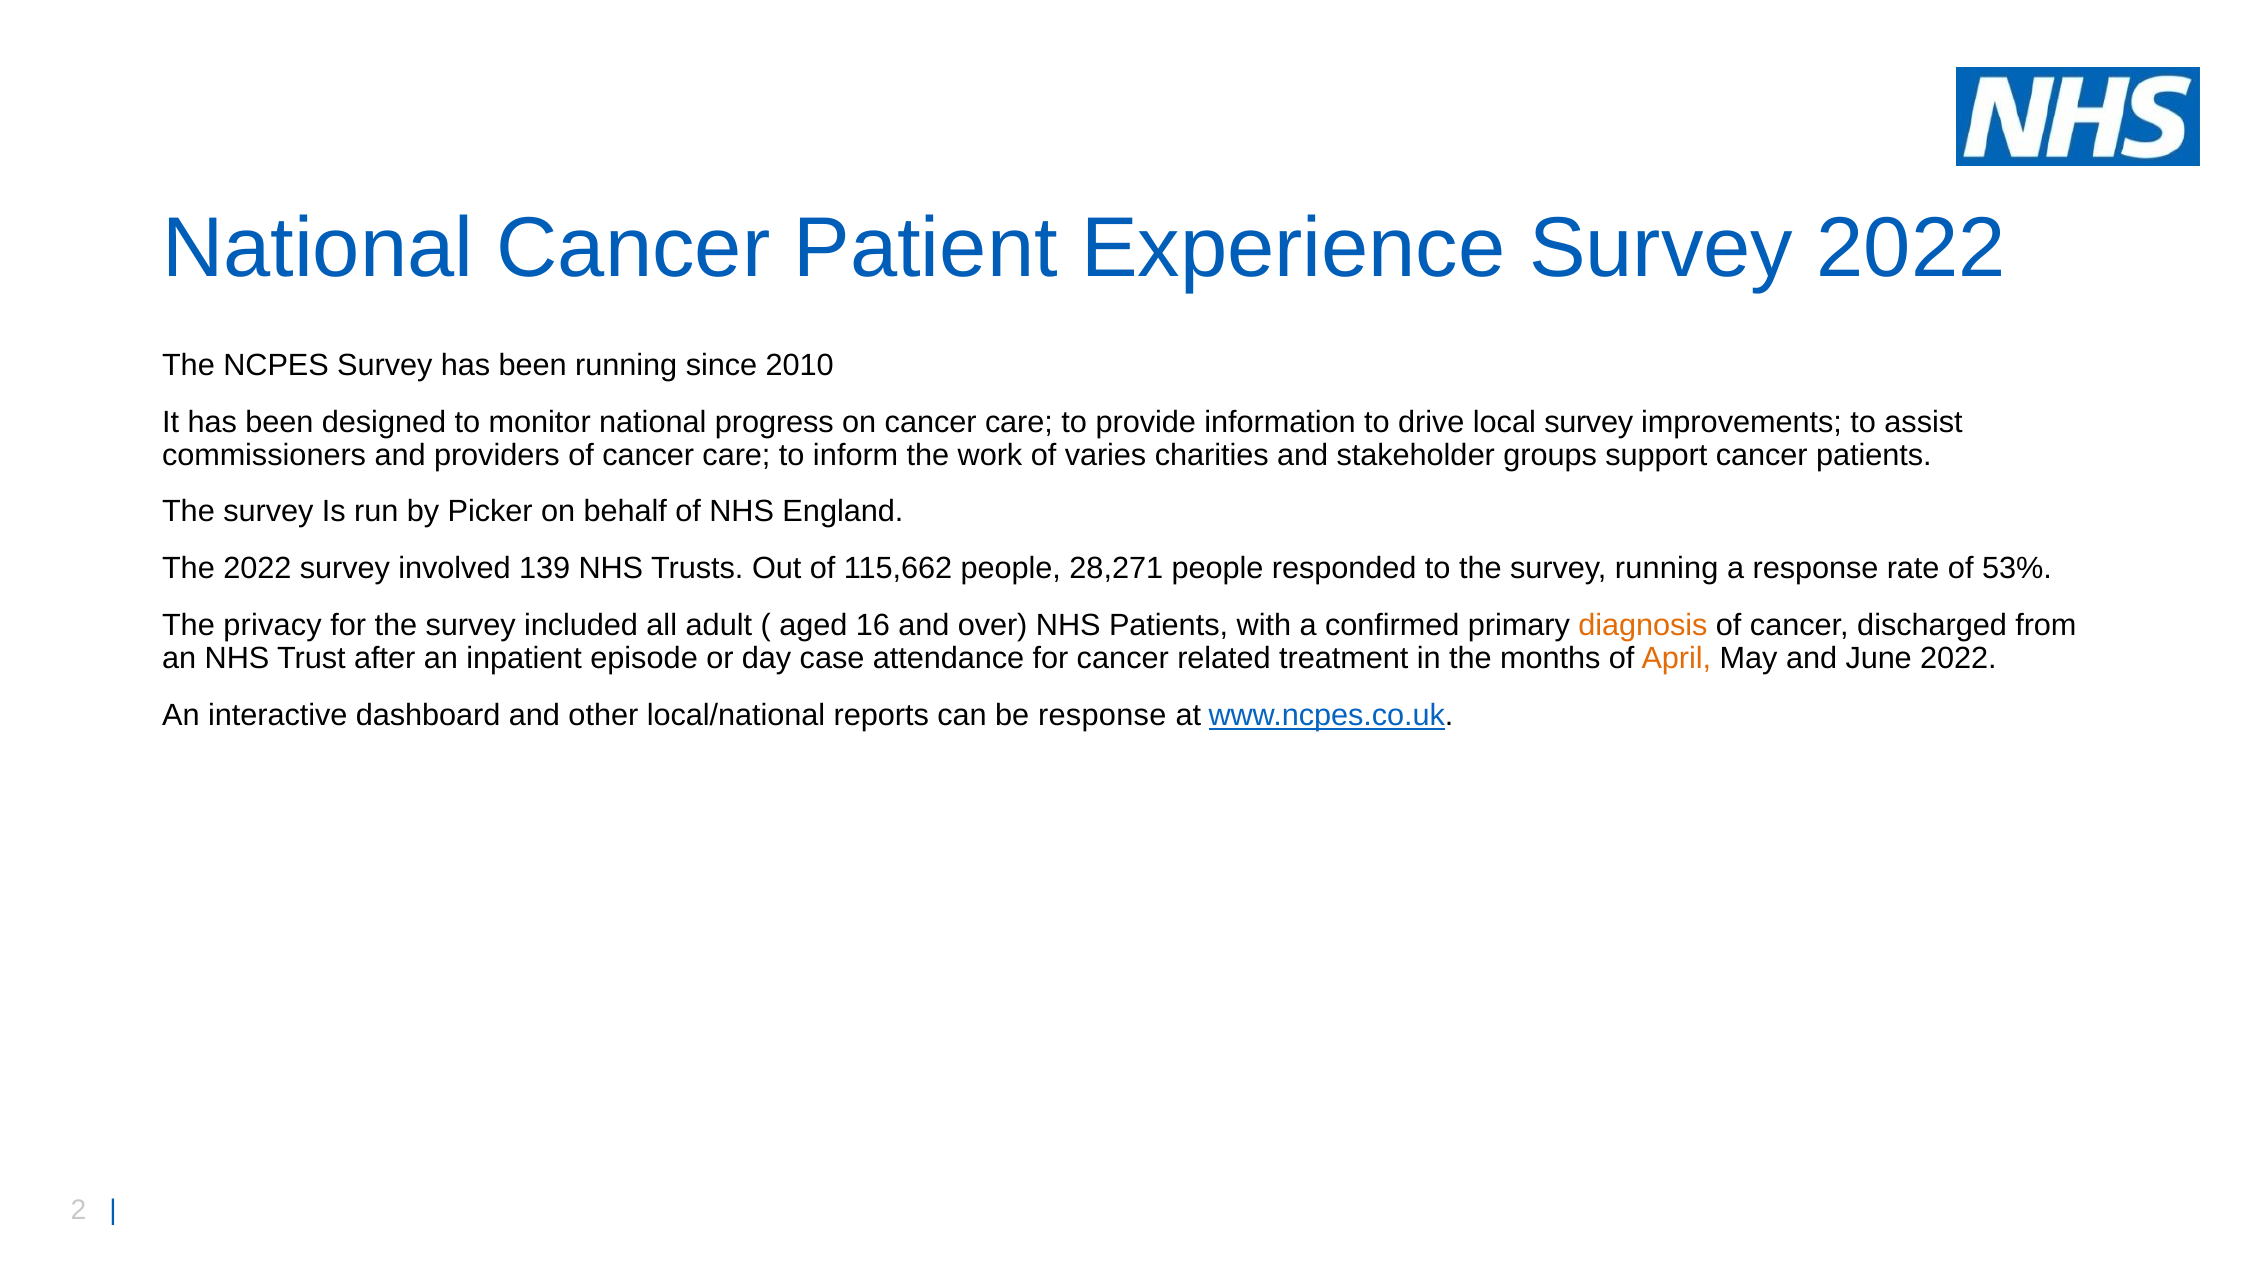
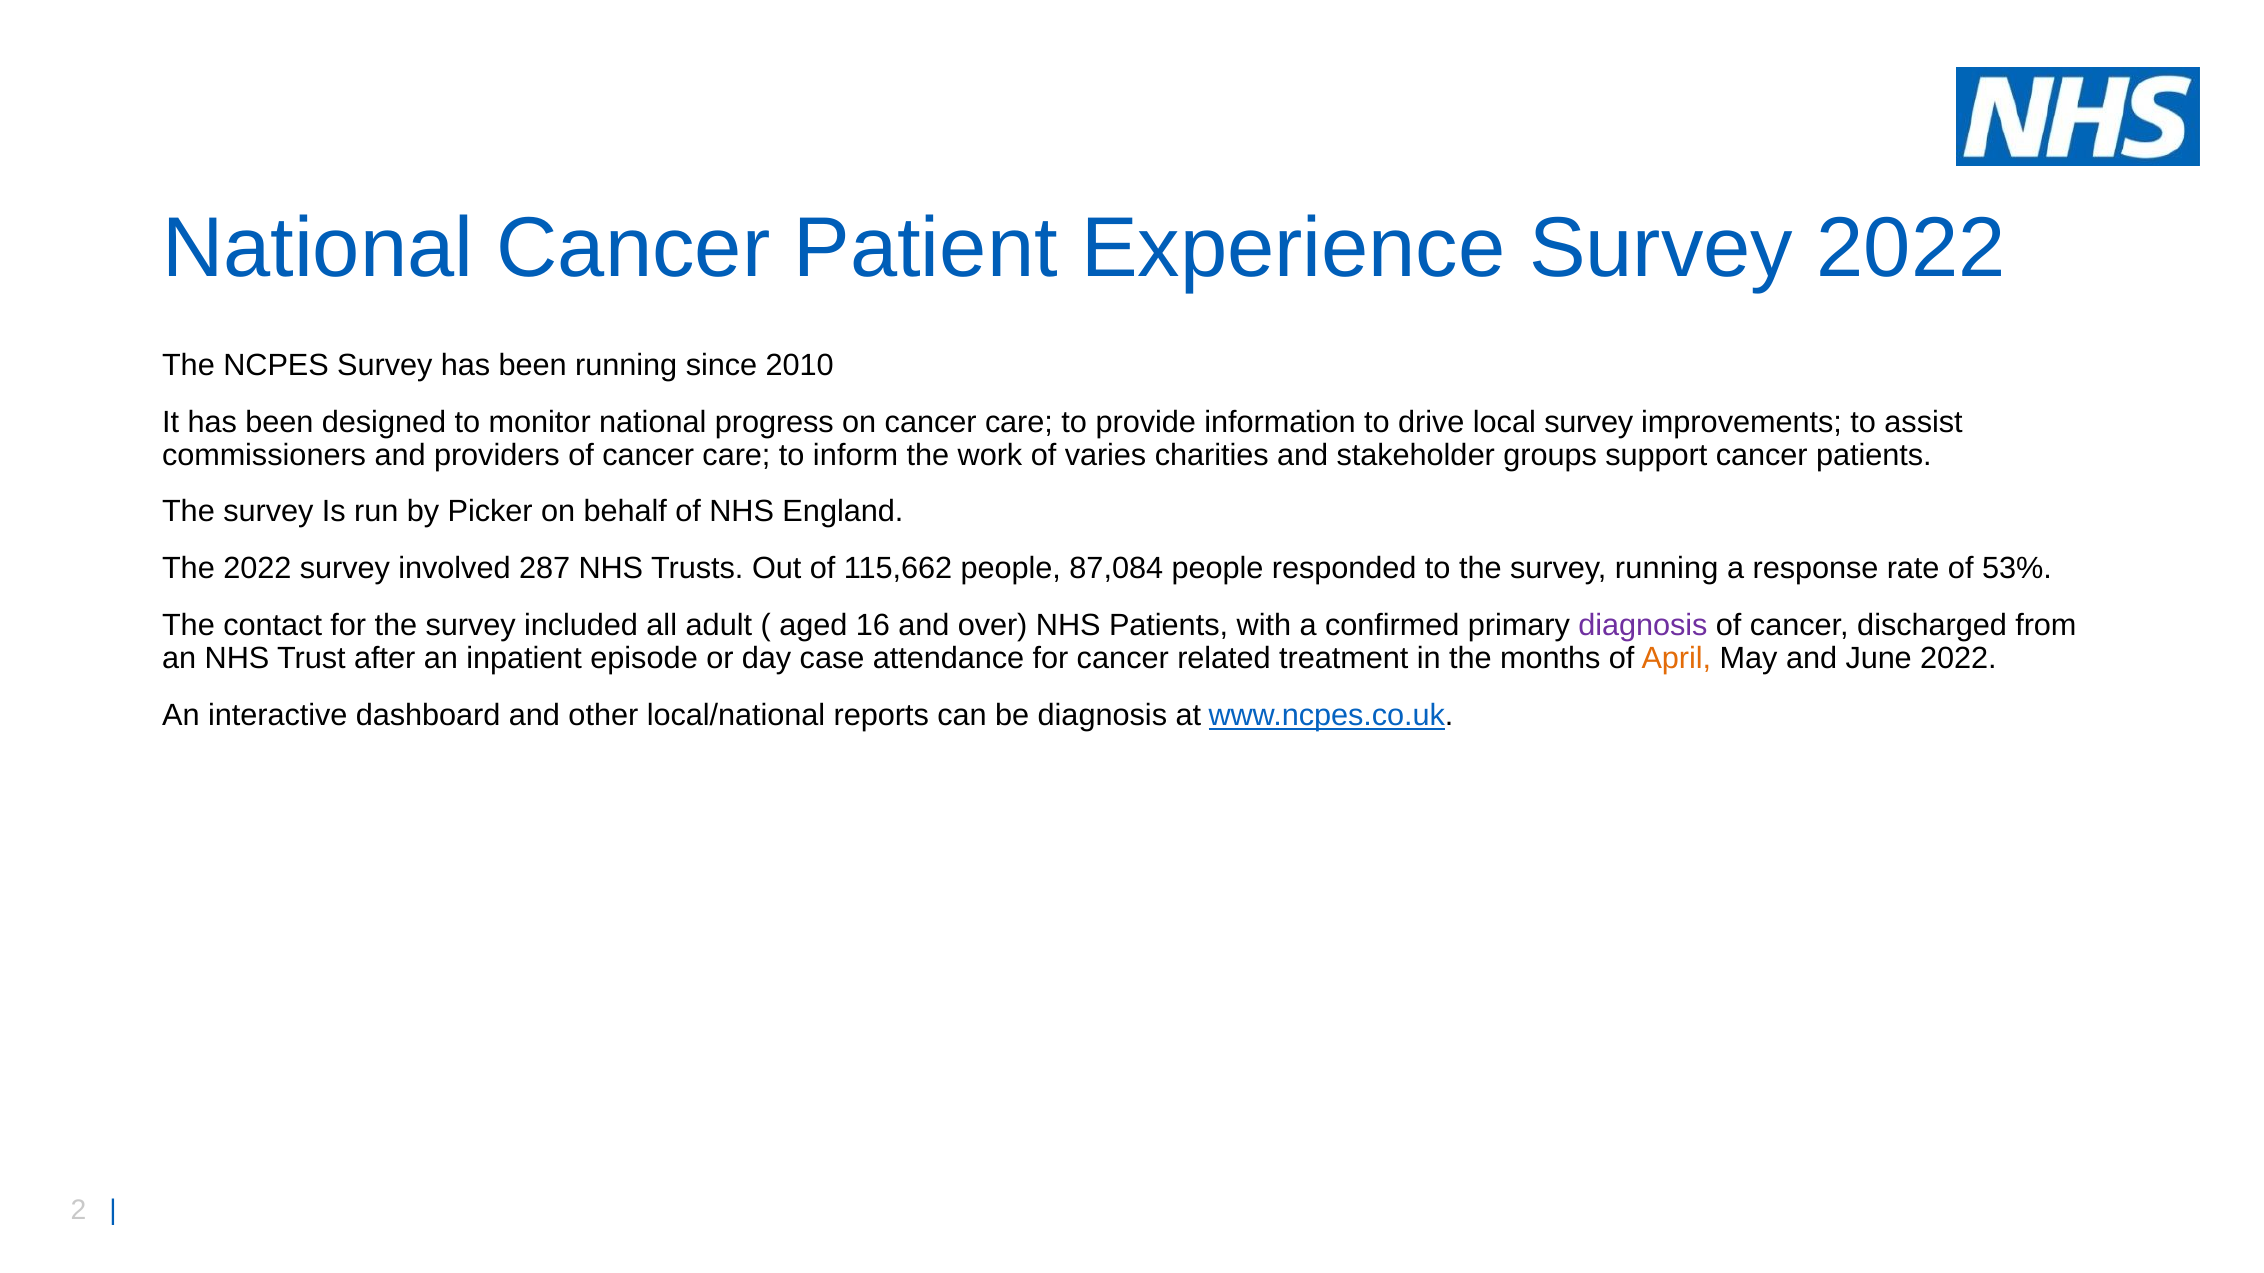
139: 139 -> 287 (545, 569)
28,271: 28,271 -> 87,084 (1116, 569)
privacy: privacy -> contact (273, 625)
diagnosis colour: orange -> purple (1643, 625)
be response: response -> diagnosis (1102, 715)
